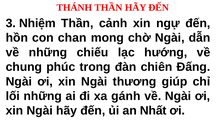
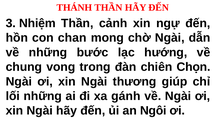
chiếu: chiếu -> bước (93, 52)
phúc: phúc -> vong (61, 67)
Ðấng: Ðấng -> Chọn (193, 67)
Nhất: Nhất -> Ngôi (153, 110)
